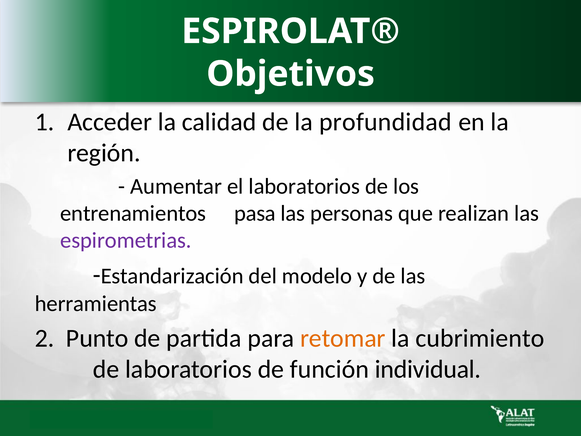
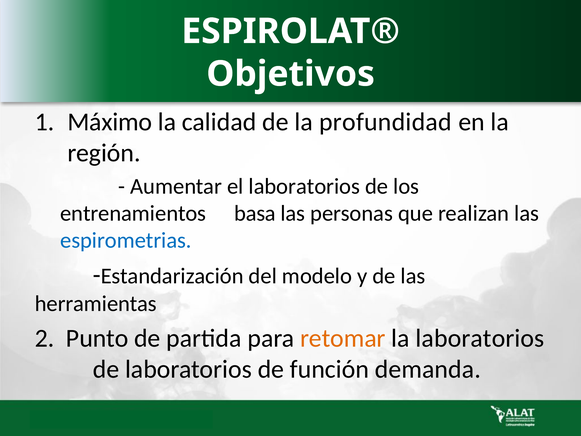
Acceder: Acceder -> Máximo (110, 122)
pasa: pasa -> basa (255, 213)
espirometrias colour: purple -> blue (126, 240)
la cubrimiento: cubrimiento -> laboratorios (480, 338)
individual: individual -> demanda (428, 369)
